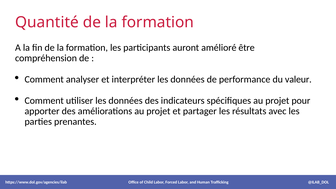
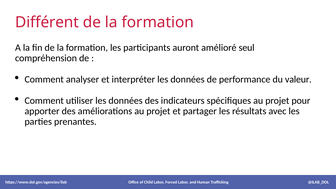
Quantité: Quantité -> Différent (47, 22)
être: être -> seul (247, 48)
